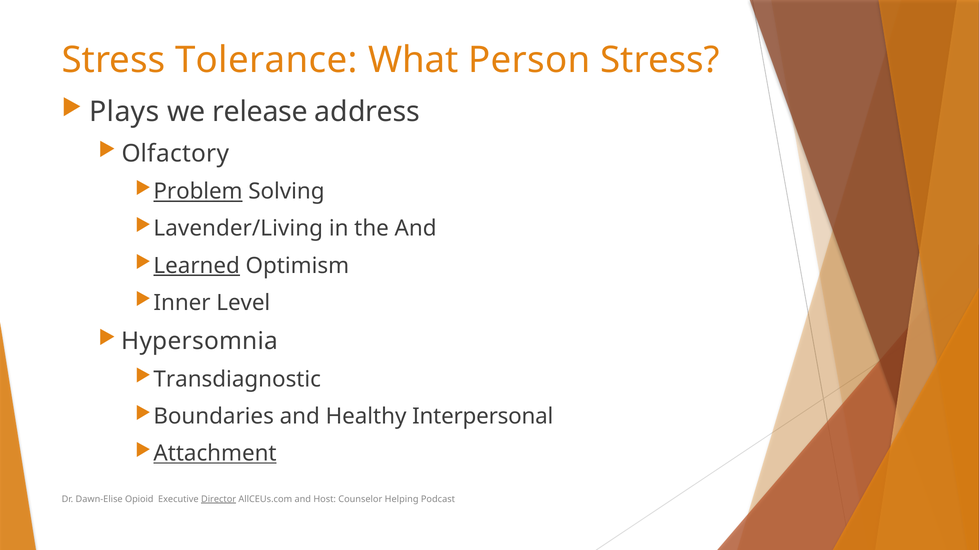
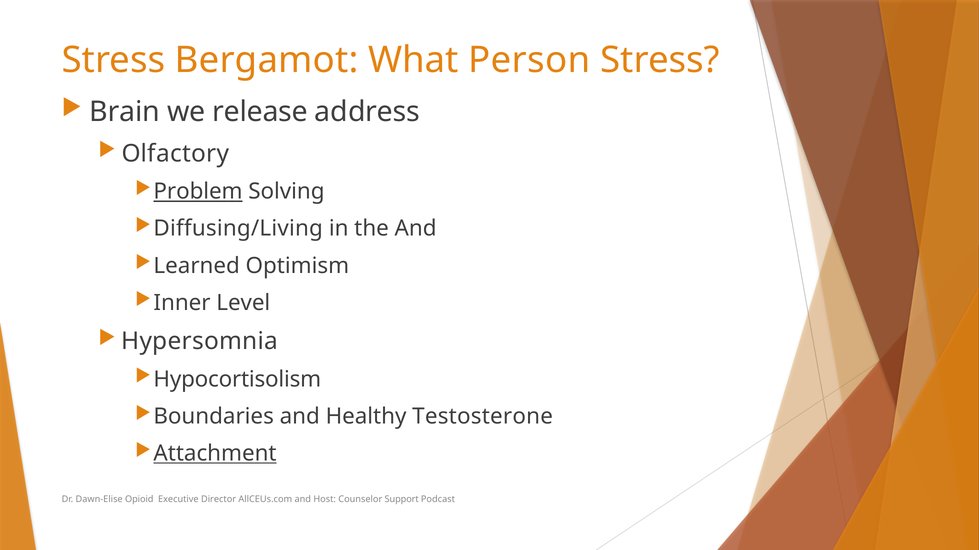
Tolerance: Tolerance -> Bergamot (267, 60)
Plays: Plays -> Brain (125, 112)
Lavender/Living: Lavender/Living -> Diffusing/Living (238, 229)
Learned underline: present -> none (197, 266)
Transdiagnostic: Transdiagnostic -> Hypocortisolism (237, 380)
Interpersonal: Interpersonal -> Testosterone (483, 417)
Director underline: present -> none (219, 500)
Helping: Helping -> Support (402, 500)
